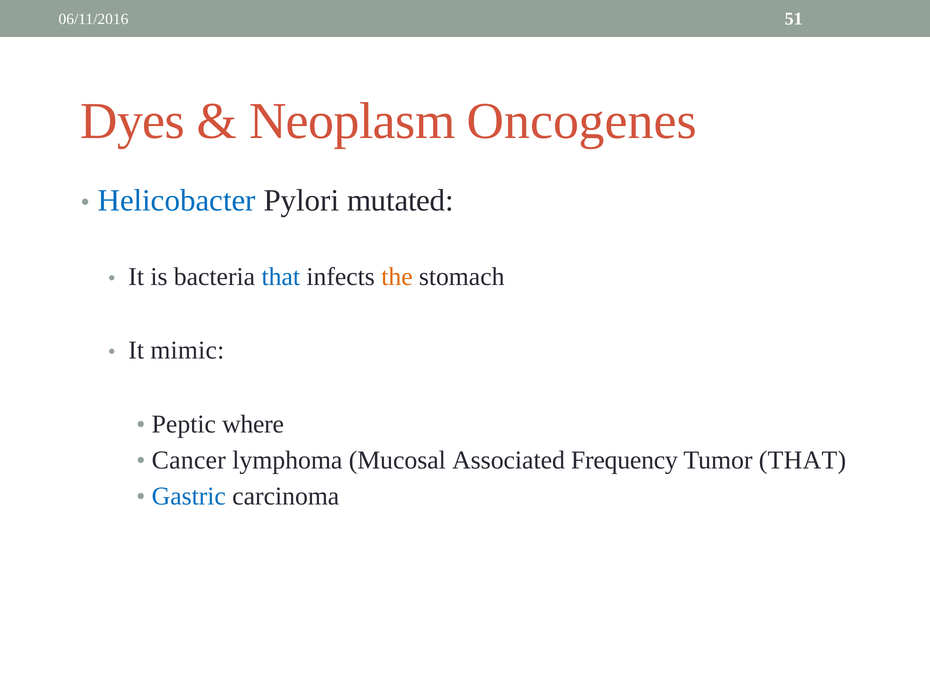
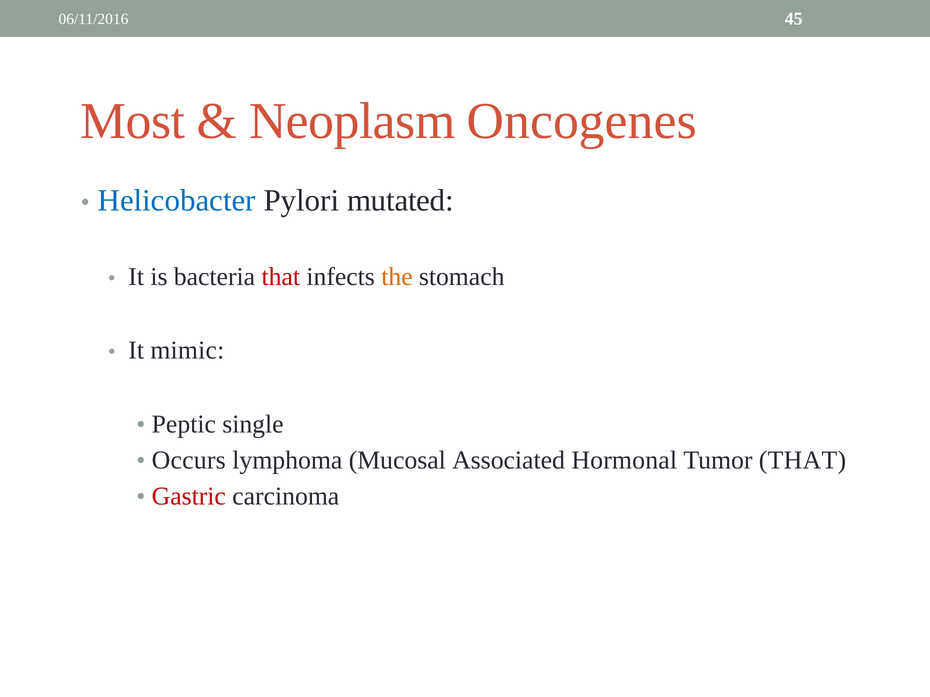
51: 51 -> 45 (794, 19)
Dyes: Dyes -> Most (133, 121)
that colour: blue -> red (281, 277)
where: where -> single (253, 424)
Cancer: Cancer -> Occurs (189, 460)
Frequency: Frequency -> Hormonal (624, 460)
Gastric colour: blue -> red (189, 497)
